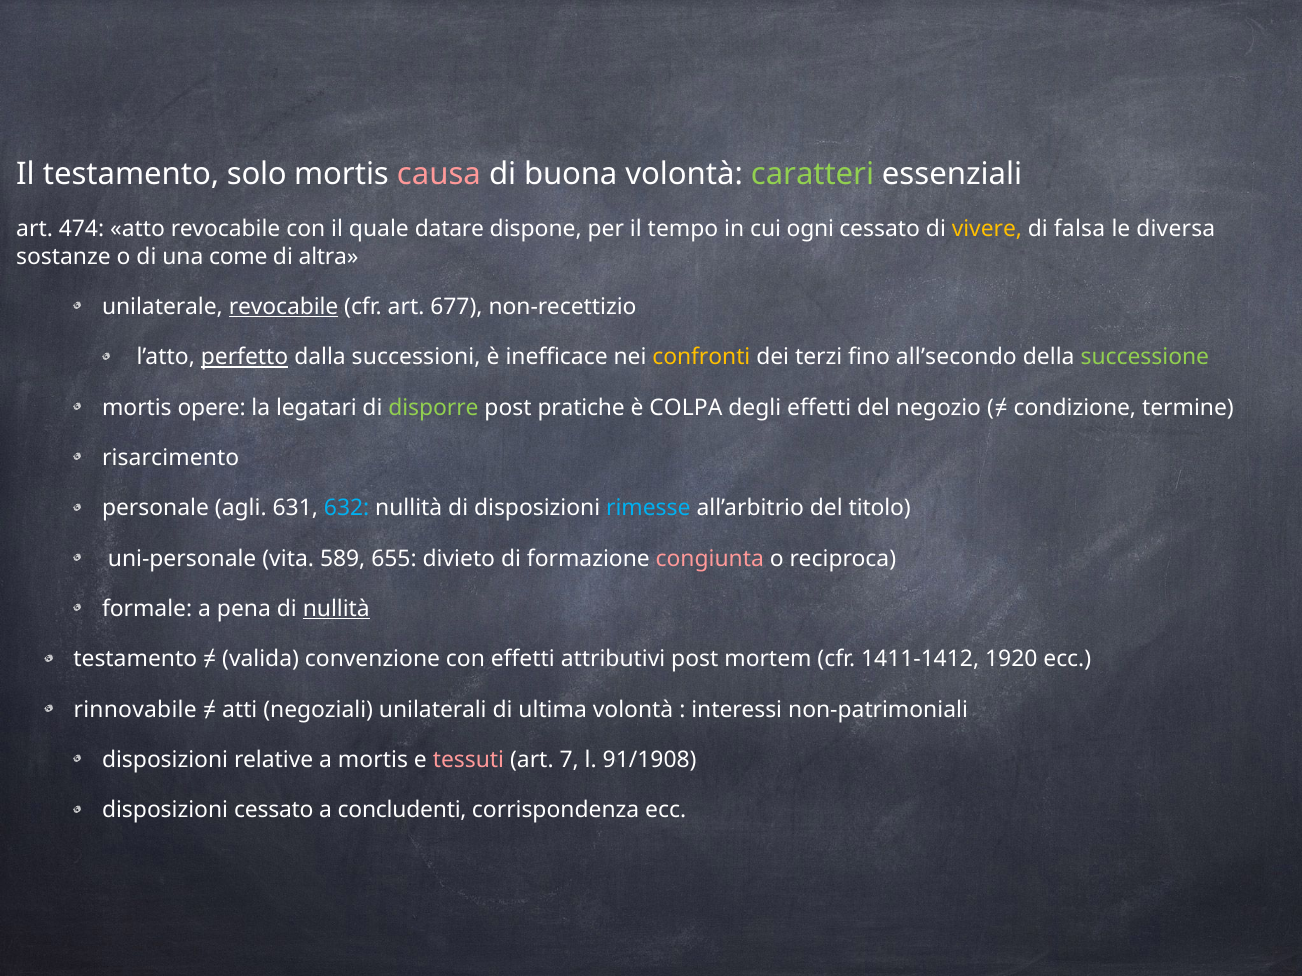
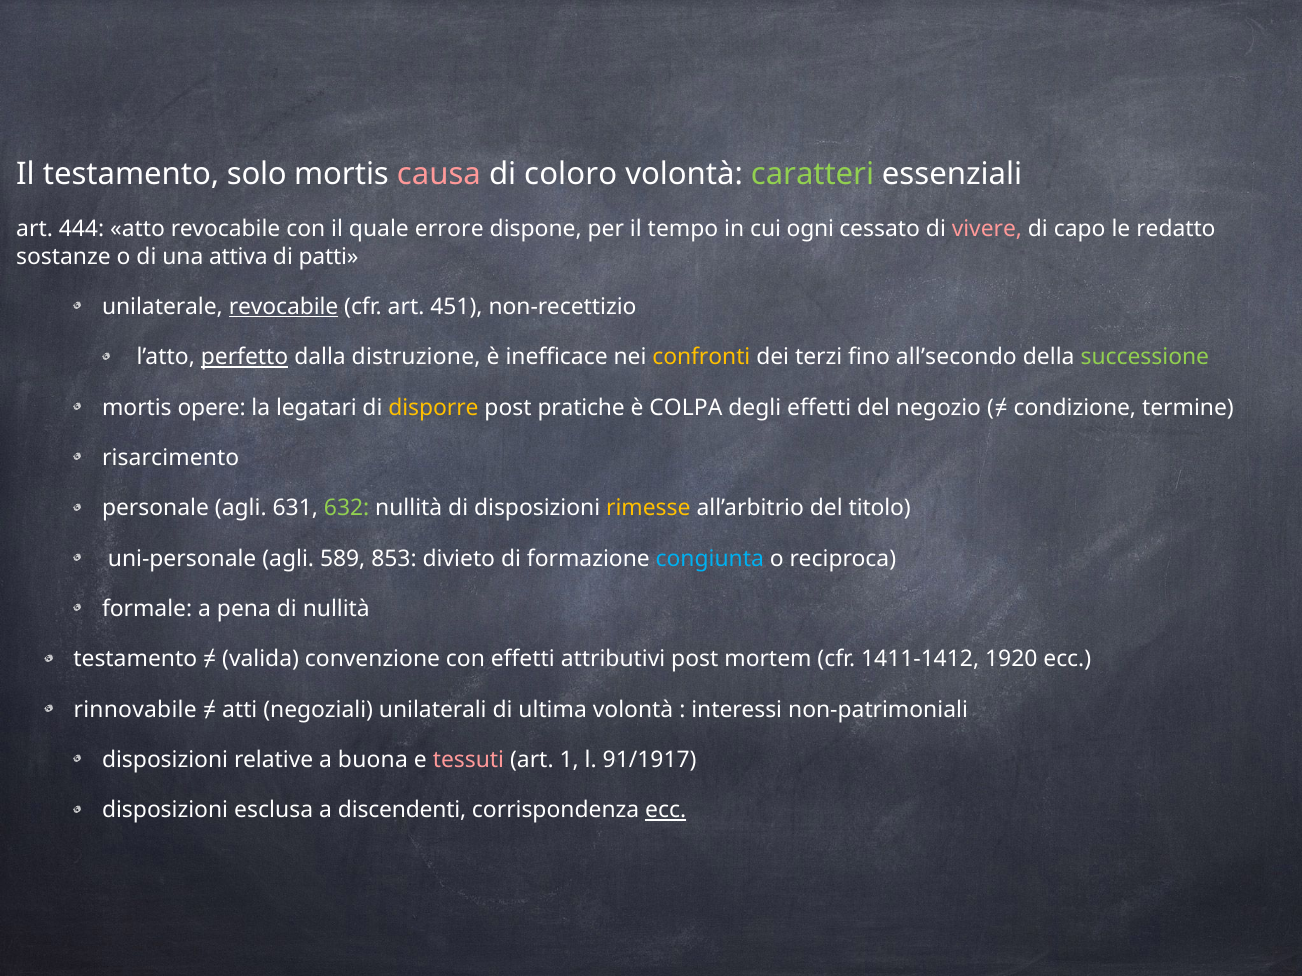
buona: buona -> coloro (571, 175)
474: 474 -> 444 (81, 229)
datare: datare -> errore (449, 229)
vivere colour: yellow -> pink (987, 229)
falsa: falsa -> capo (1080, 229)
diversa: diversa -> redatto (1176, 229)
come: come -> attiva (238, 257)
altra: altra -> patti (329, 257)
677: 677 -> 451 (456, 307)
successioni: successioni -> distruzione (416, 357)
disporre colour: light green -> yellow (433, 408)
632 colour: light blue -> light green (347, 509)
rimesse colour: light blue -> yellow (648, 509)
uni-personale vita: vita -> agli (288, 559)
655: 655 -> 853 (394, 559)
congiunta colour: pink -> light blue (710, 559)
nullità underline: present -> none (336, 609)
a mortis: mortis -> buona (373, 760)
7: 7 -> 1 (569, 760)
91/1908: 91/1908 -> 91/1917 (650, 760)
disposizioni cessato: cessato -> esclusa (274, 811)
concludenti: concludenti -> discendenti (402, 811)
ecc underline: none -> present (666, 811)
